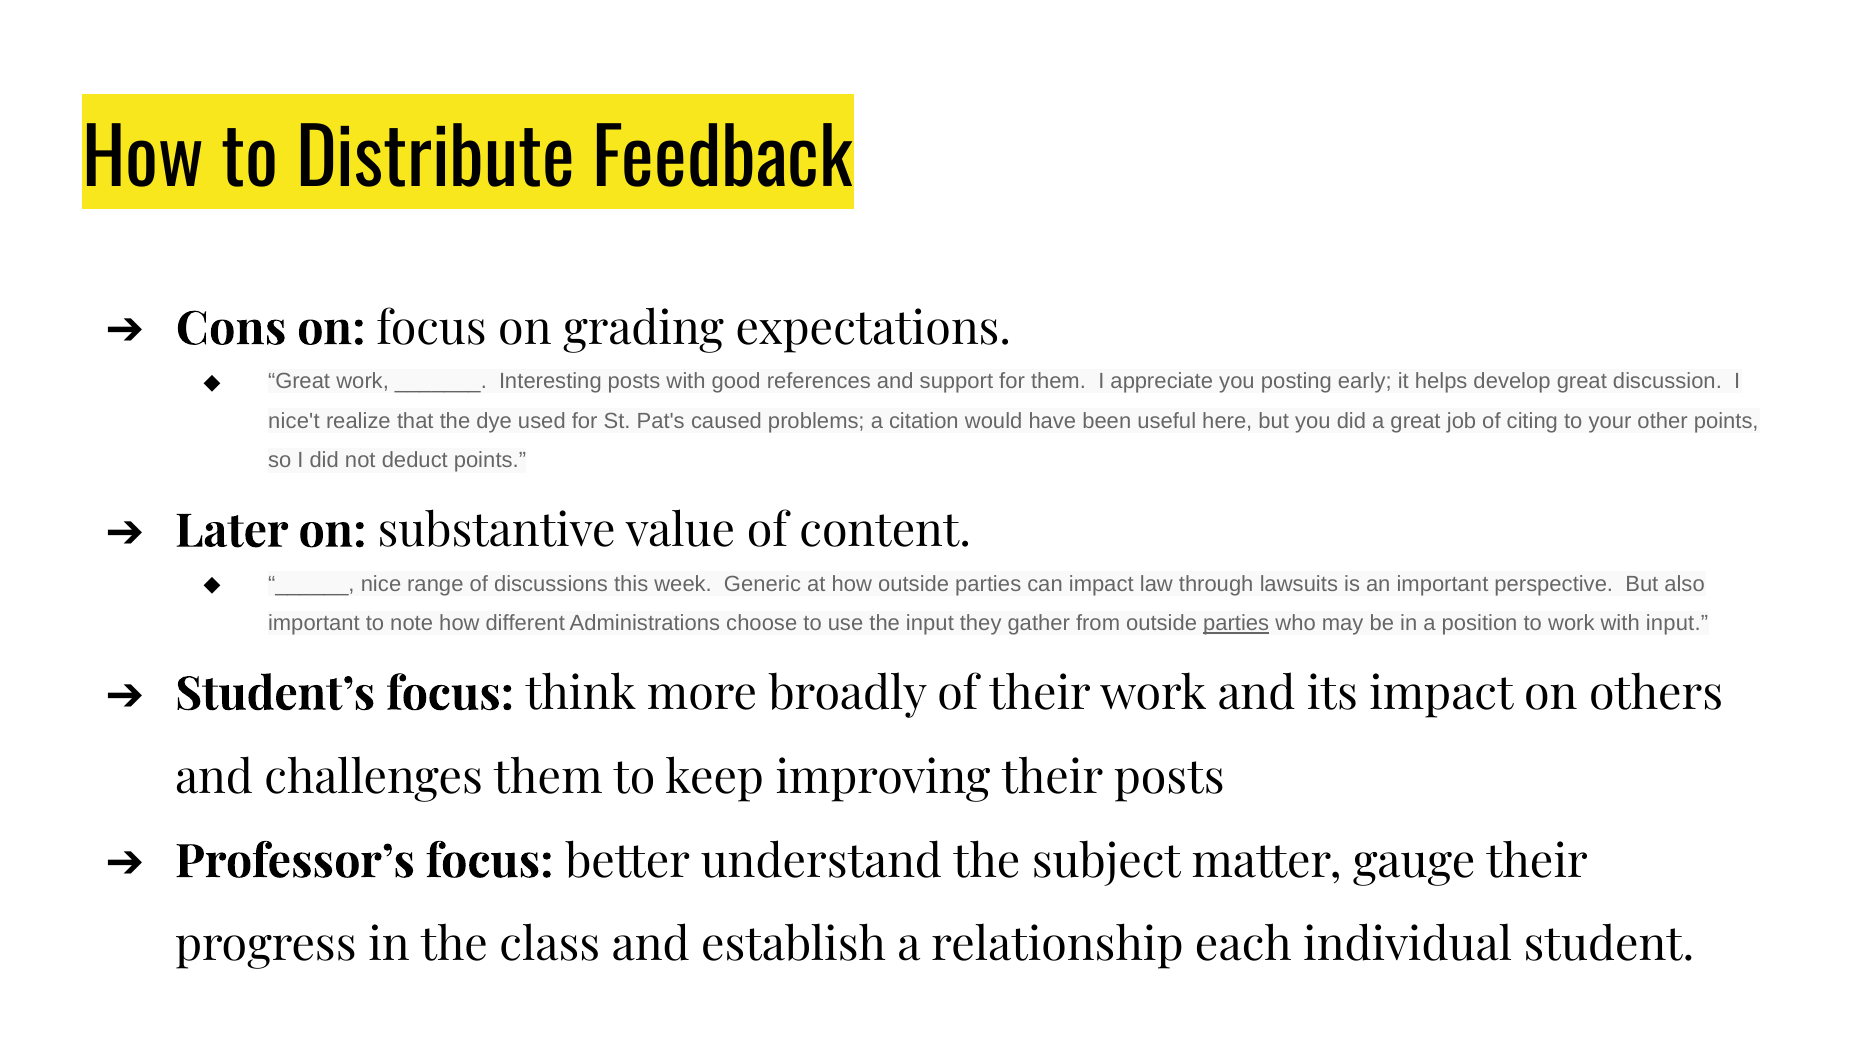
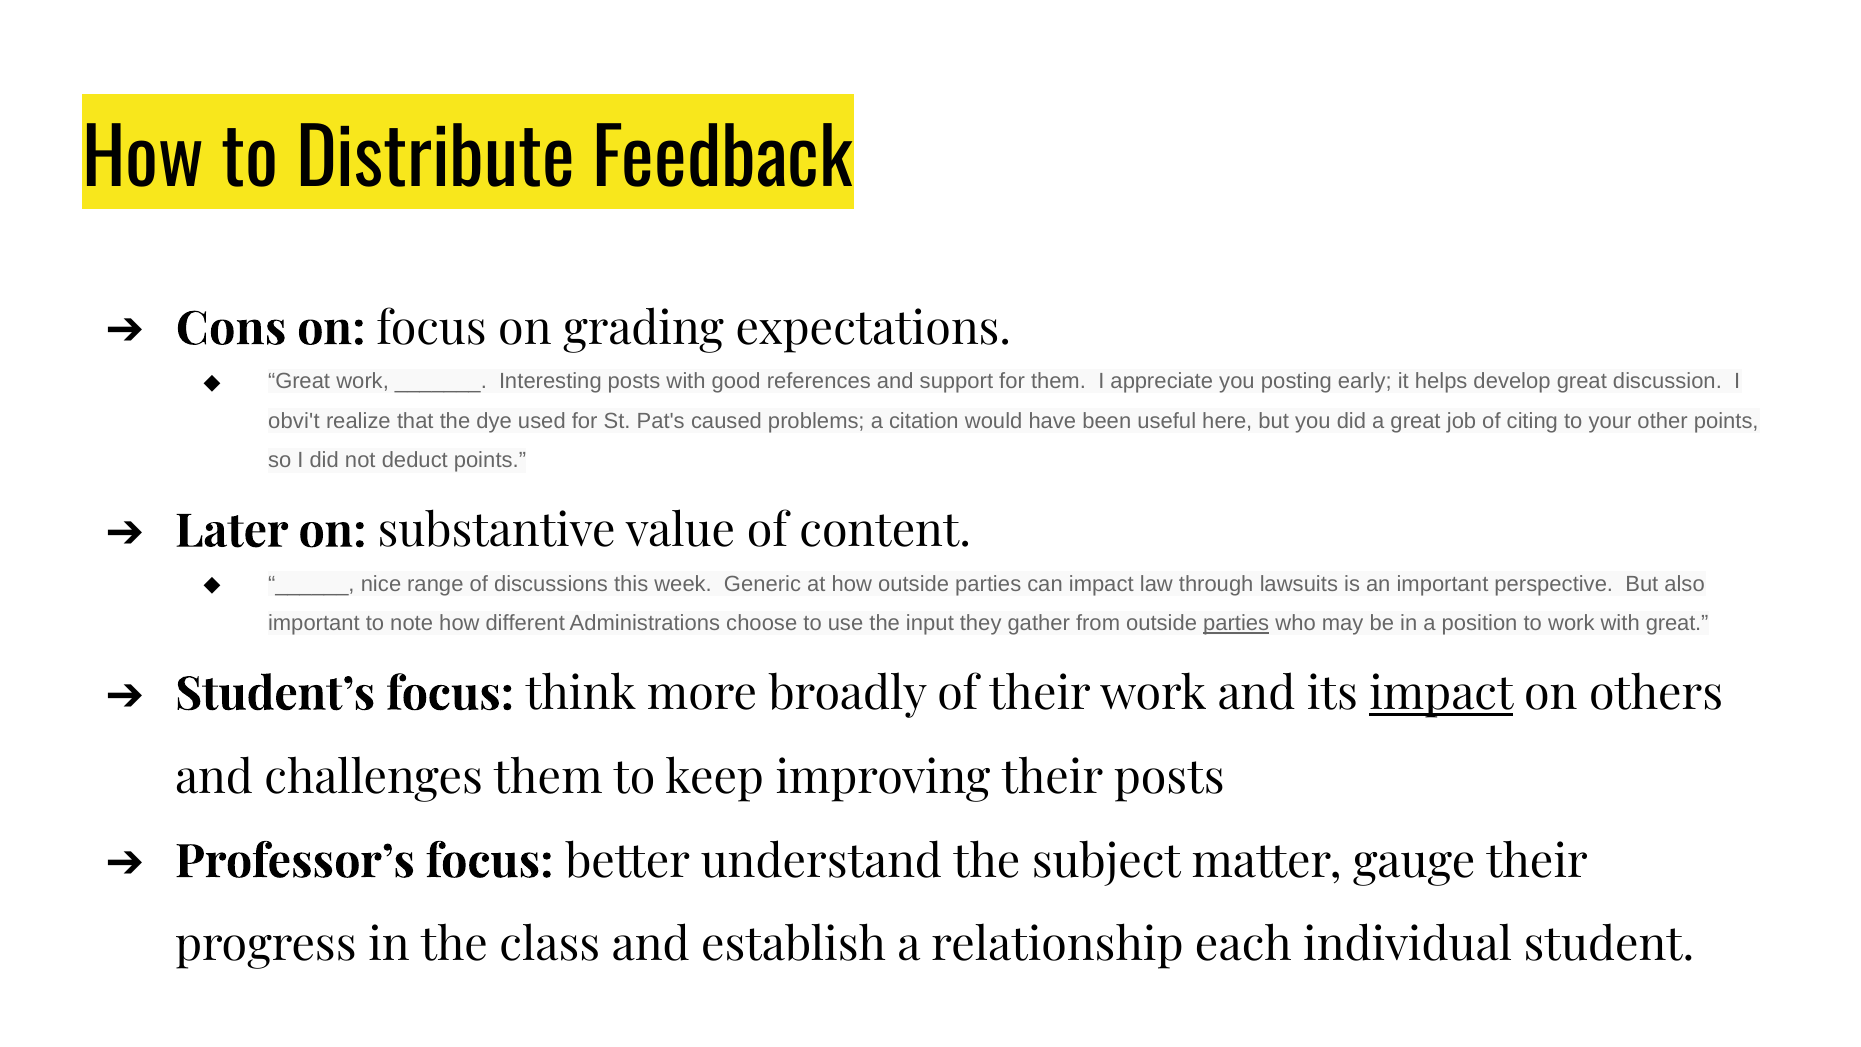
nice't: nice't -> obvi't (294, 421)
with input: input -> great (1677, 623)
impact underline: none -> present (1441, 694)
